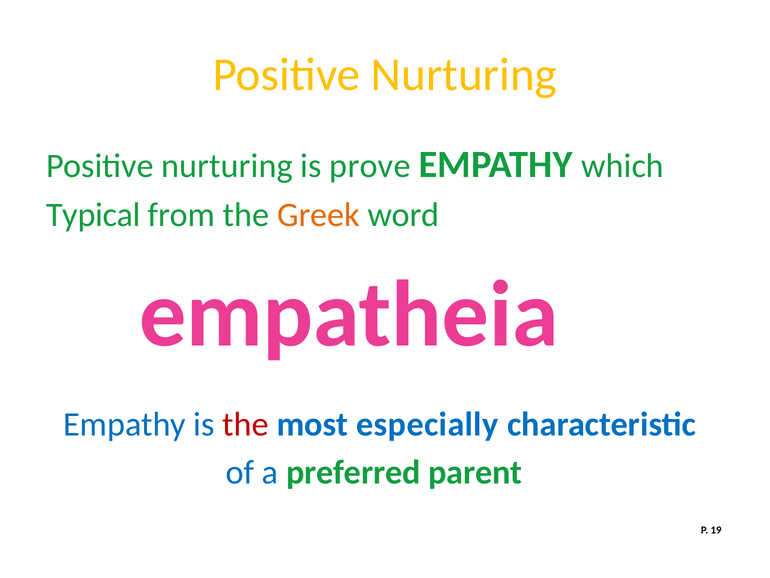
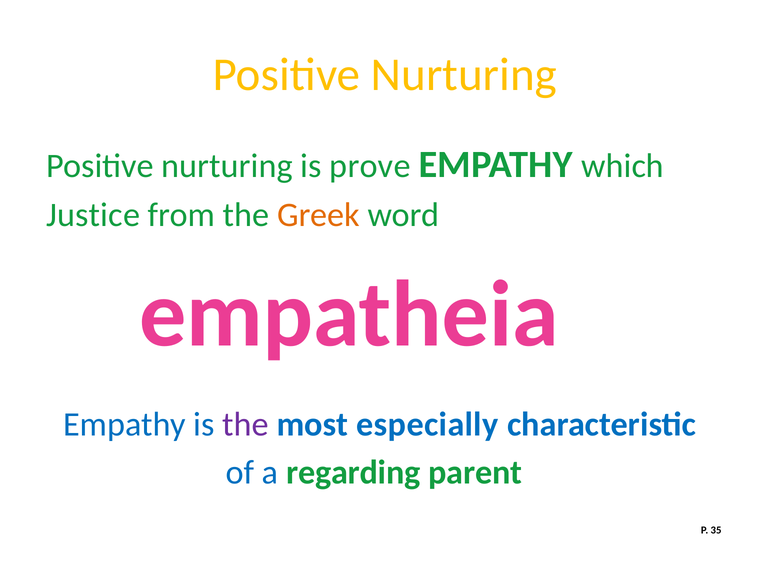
Typical: Typical -> Justice (93, 215)
the colour: red -> purple (246, 424)
preferred: preferred -> regarding (353, 472)
19: 19 -> 35 (716, 530)
